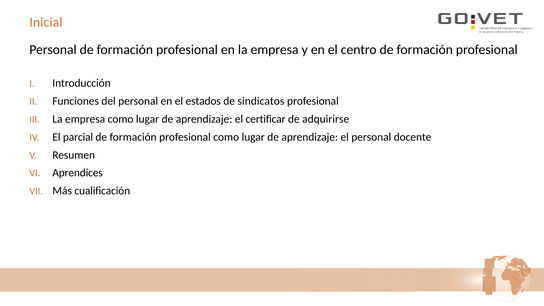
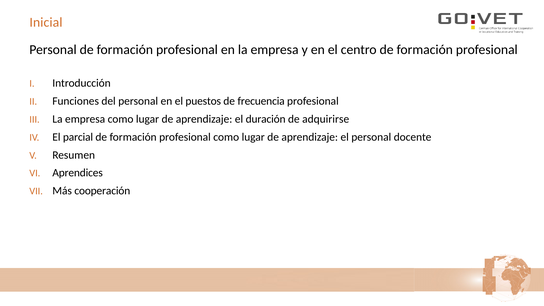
estados: estados -> puestos (203, 101)
sindicatos: sindicatos -> frecuencia (261, 101)
certificar: certificar -> duración (266, 119)
cualificación: cualificación -> cooperación (102, 191)
